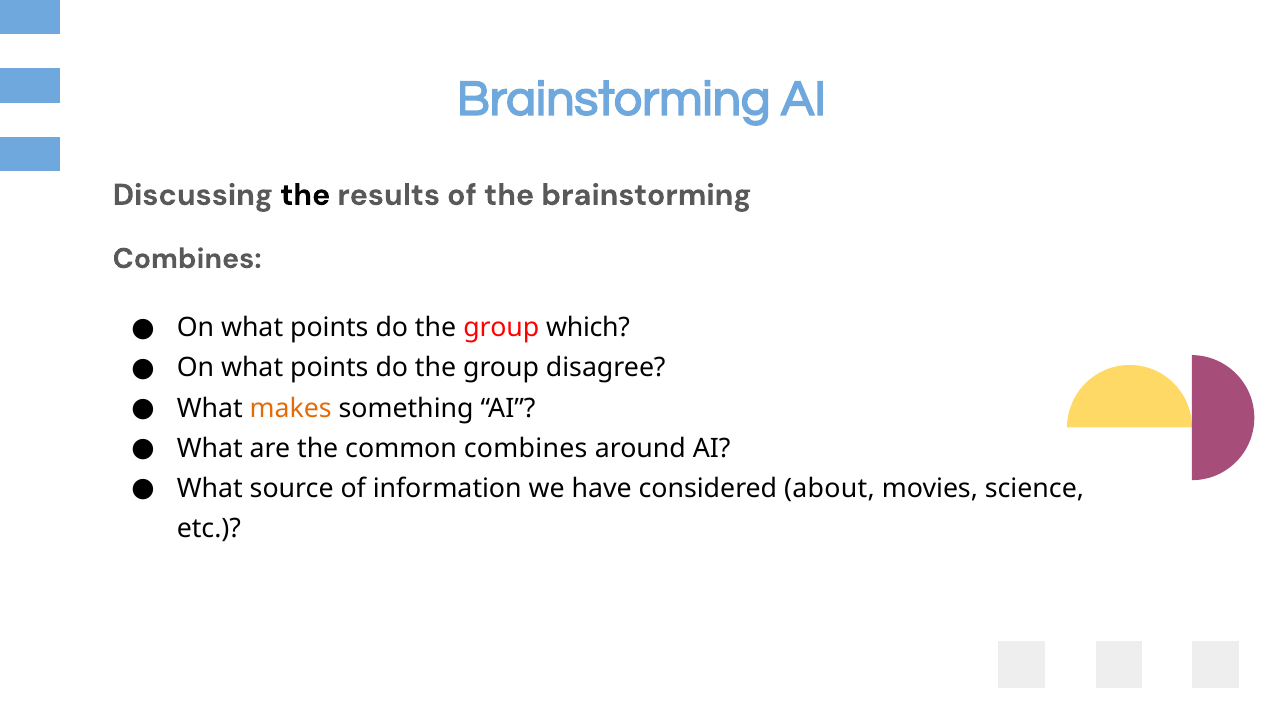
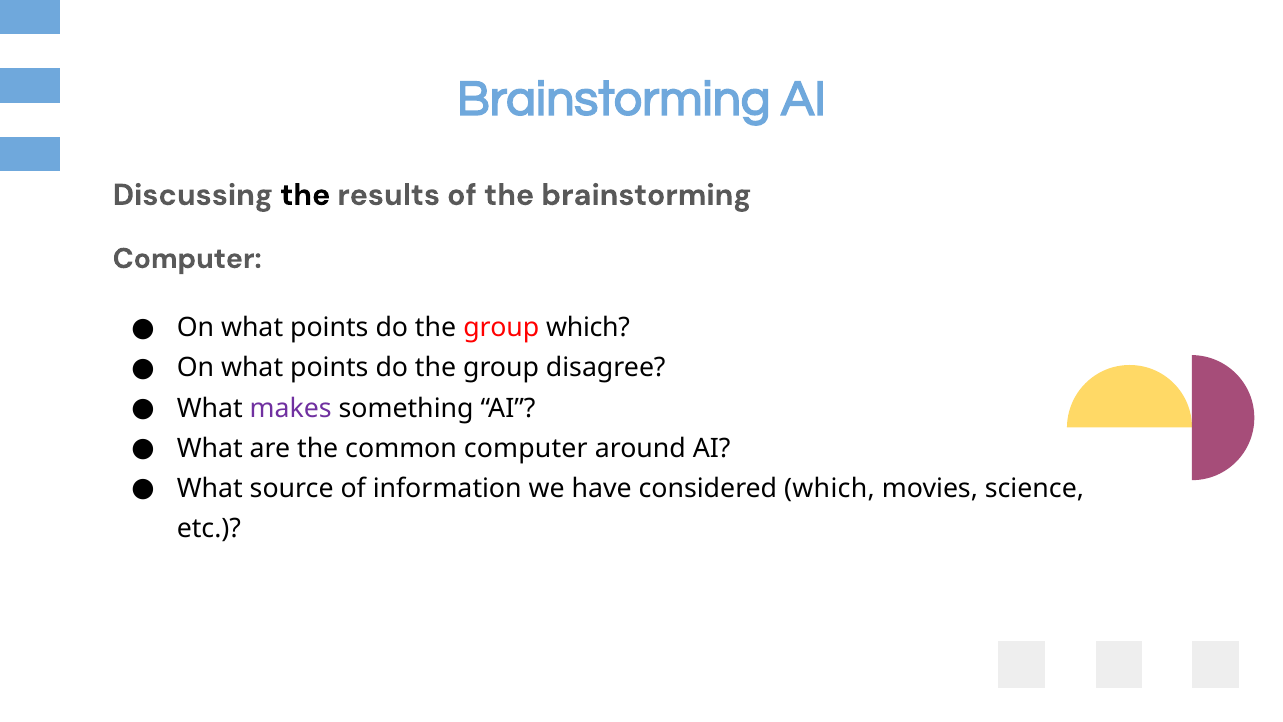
Combines: Combines -> Computer (187, 258)
makes colour: orange -> purple (291, 408)
common combines: combines -> computer (526, 448)
considered about: about -> which (829, 488)
